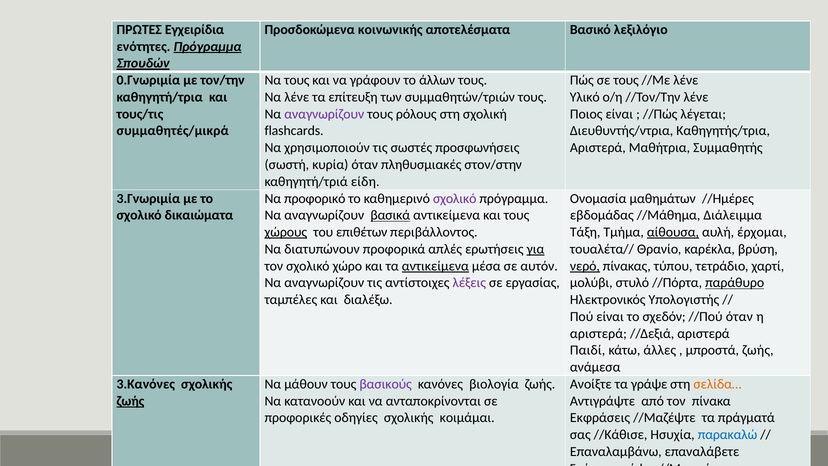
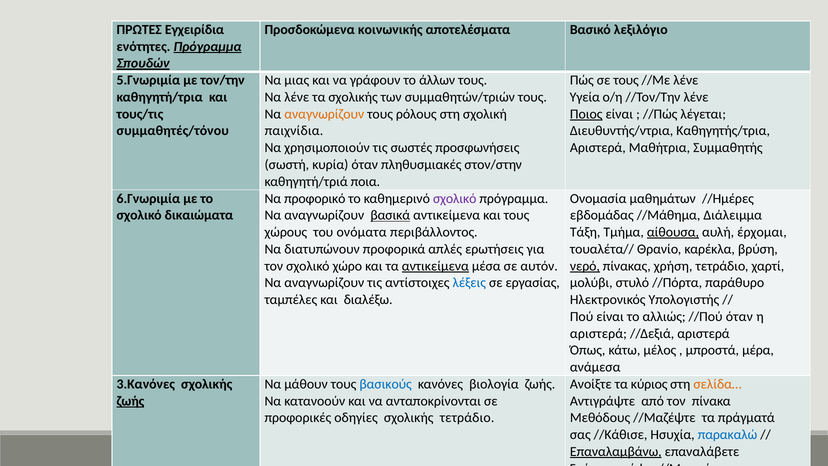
0.Γνωριμία: 0.Γνωριμία -> 5.Γνωριμία (148, 80)
Να τους: τους -> μιας (297, 80)
τα επίτευξη: επίτευξη -> σχολικής (353, 97)
Υλικό: Υλικό -> Υγεία (585, 97)
αναγνωρίζουν colour: purple -> orange (324, 114)
Ποιος underline: none -> present (586, 114)
συμμαθητές/μικρά: συμμαθητές/μικρά -> συμμαθητές/τόνου (173, 131)
flashcards: flashcards -> παιχνίδια (294, 131)
είδη: είδη -> ποια (365, 181)
3.Γνωριμία: 3.Γνωριμία -> 6.Γνωριμία (148, 198)
χώρους underline: present -> none (286, 232)
επιθέτων: επιθέτων -> ονόματα (362, 232)
για underline: present -> none (536, 249)
τύπου: τύπου -> χρήση (673, 266)
λέξεις colour: purple -> blue (469, 283)
παράθυρο underline: present -> none (735, 283)
σχεδόν: σχεδόν -> αλλιώς (664, 316)
Παιδί: Παιδί -> Όπως (588, 350)
άλλες: άλλες -> μέλος (660, 350)
μπροστά ζωής: ζωής -> μέρα (758, 350)
βασικούς colour: purple -> blue (386, 384)
τα γράψε: γράψε -> κύριος (649, 384)
σχολικής κοιμάμαι: κοιμάμαι -> τετράδιο (467, 418)
Εκφράσεις: Εκφράσεις -> Μεθόδους (600, 418)
Επαναλαμβάνω underline: none -> present (616, 451)
